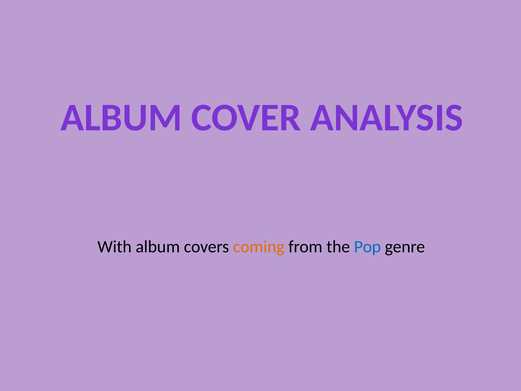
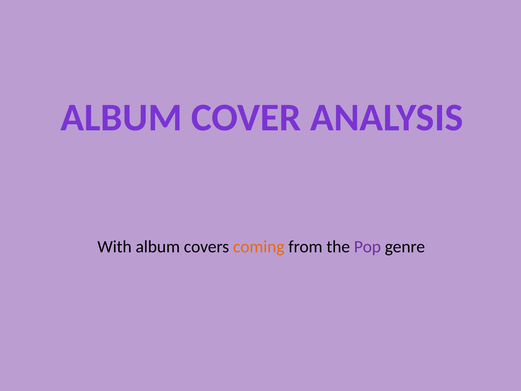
Pop colour: blue -> purple (367, 247)
